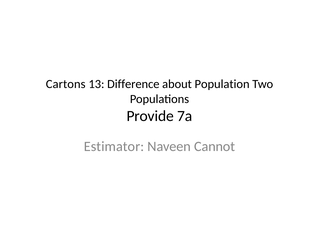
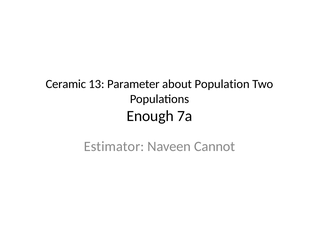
Cartons: Cartons -> Ceramic (66, 84)
Difference: Difference -> Parameter (133, 84)
Provide: Provide -> Enough (150, 116)
